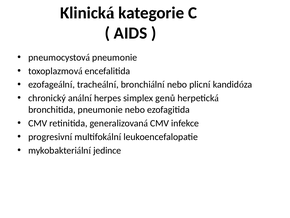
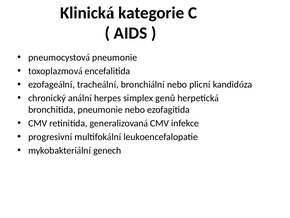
jedince: jedince -> genech (107, 150)
